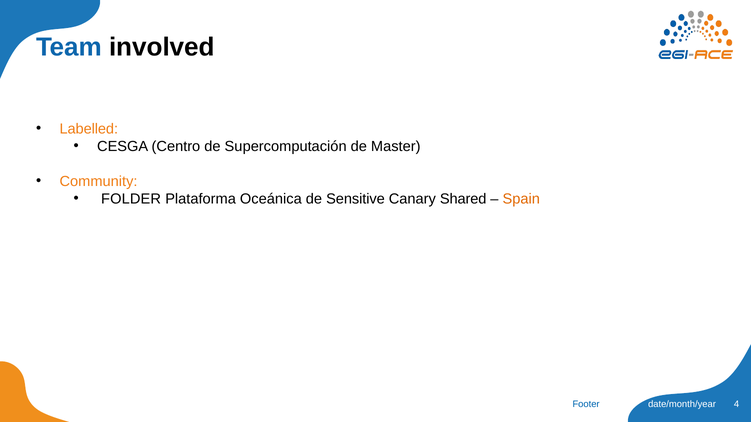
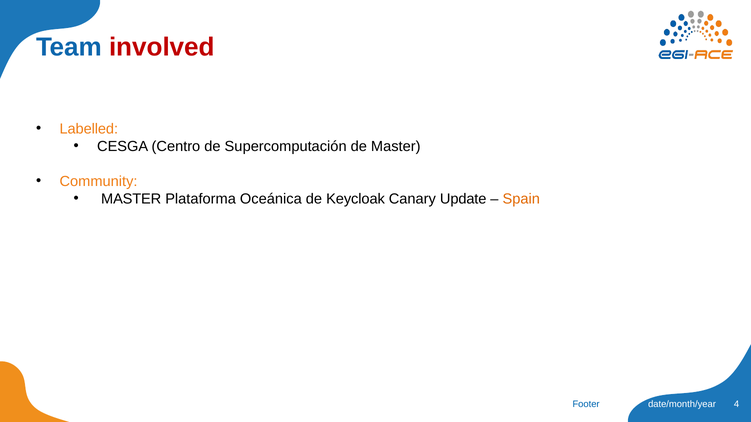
involved colour: black -> red (162, 47)
FOLDER: FOLDER -> MASTER (131, 199)
Sensitive: Sensitive -> Keycloak (356, 199)
Shared: Shared -> Update (463, 199)
